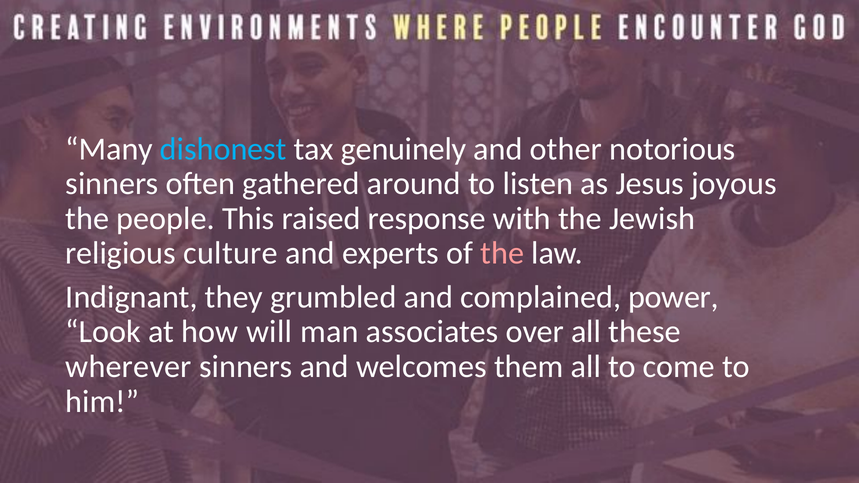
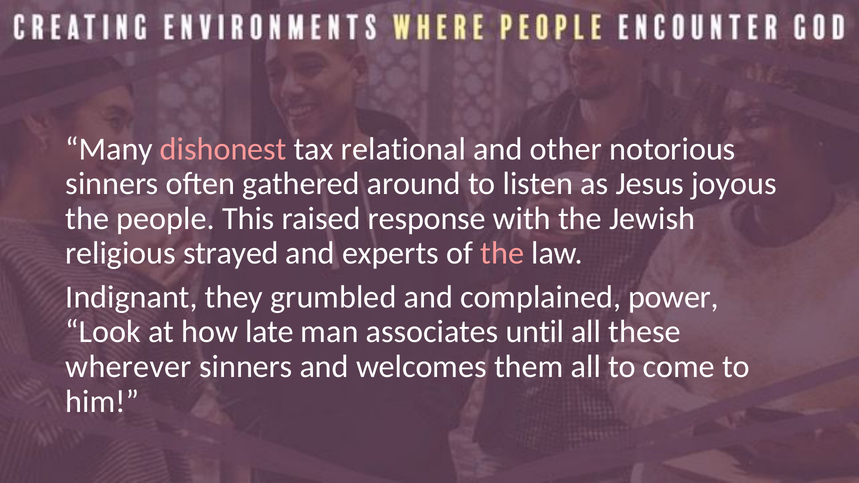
dishonest colour: light blue -> pink (223, 149)
genuinely: genuinely -> relational (403, 149)
culture: culture -> strayed (231, 253)
will: will -> late (270, 332)
over: over -> until (535, 332)
